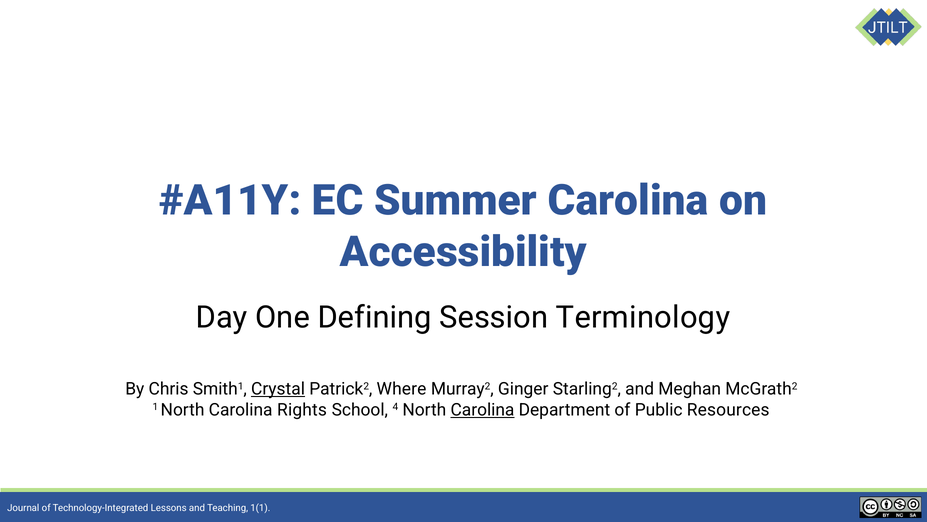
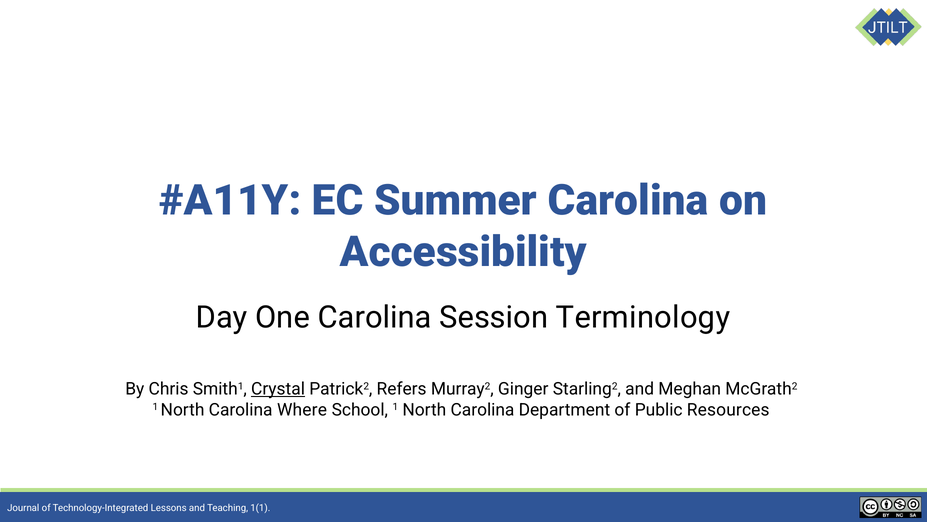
One Defining: Defining -> Carolina (375, 317)
Where: Where -> Refers (402, 389)
Rights: Rights -> Where (302, 409)
School 4: 4 -> 1 (395, 407)
Carolina underline: present -> none (483, 409)
